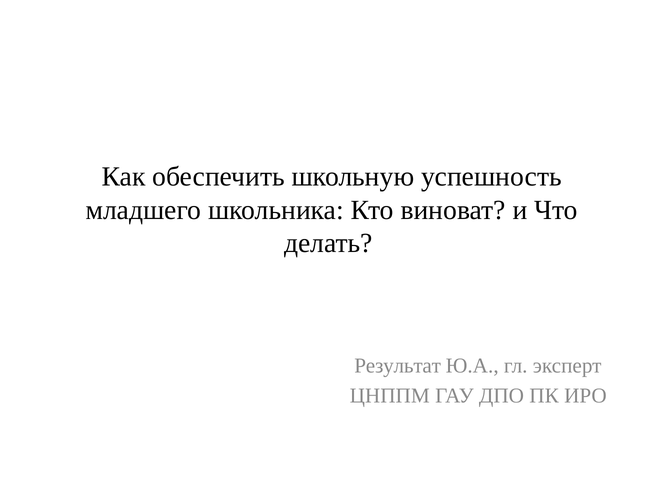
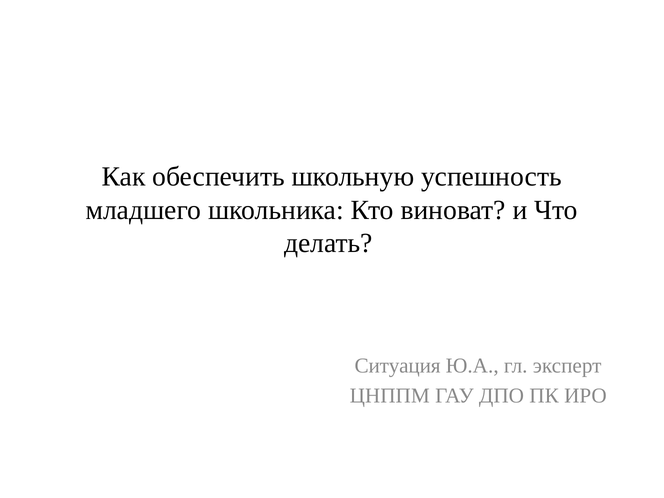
Результат: Результат -> Ситуация (398, 366)
